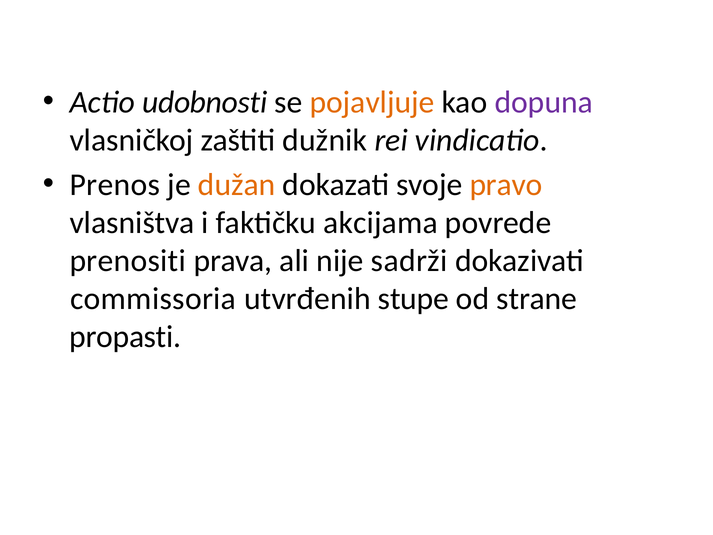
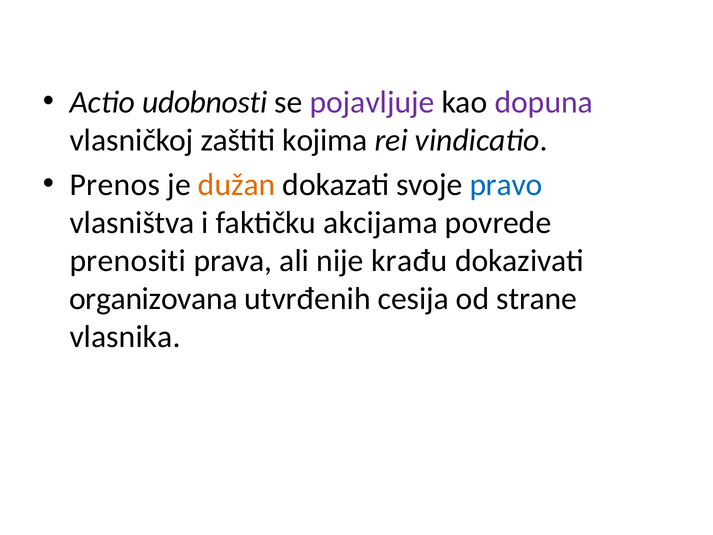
pojavljuje colour: orange -> purple (372, 102)
dužnik: dužnik -> kojima (325, 140)
pravo colour: orange -> blue (506, 184)
sadrži: sadrži -> krađu (409, 261)
commissoria: commissoria -> organizovana (153, 299)
stupe: stupe -> cesija (413, 299)
propasti: propasti -> vlasnika (125, 337)
